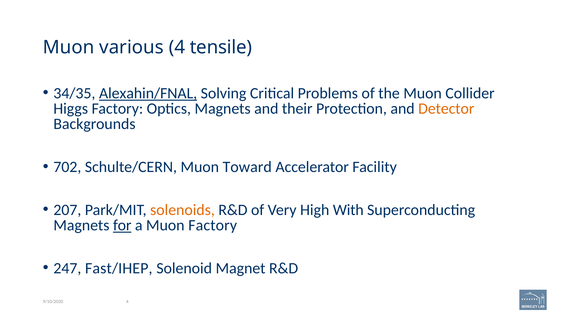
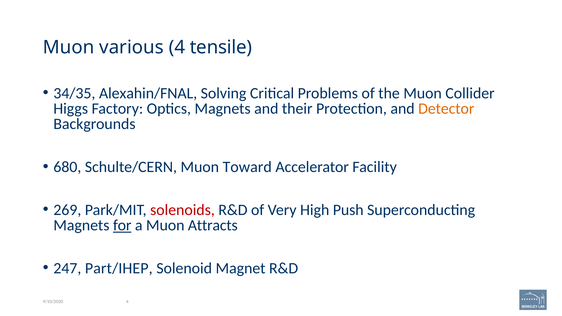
Alexahin/FNAL underline: present -> none (148, 93)
702: 702 -> 680 (67, 167)
207: 207 -> 269 (67, 210)
solenoids colour: orange -> red (182, 210)
With: With -> Push (348, 210)
Muon Factory: Factory -> Attracts (213, 225)
Fast/IHEP: Fast/IHEP -> Part/IHEP (119, 268)
